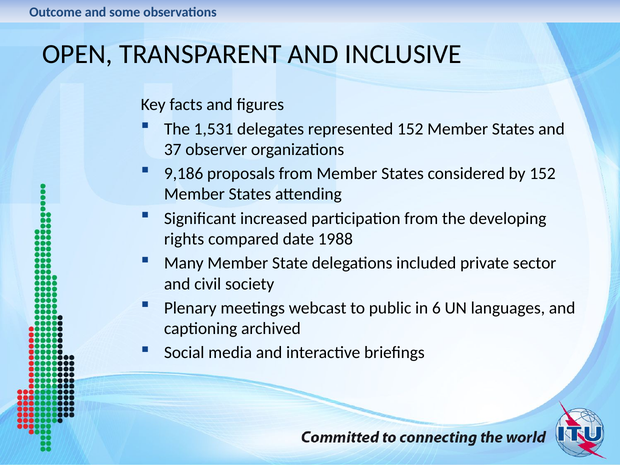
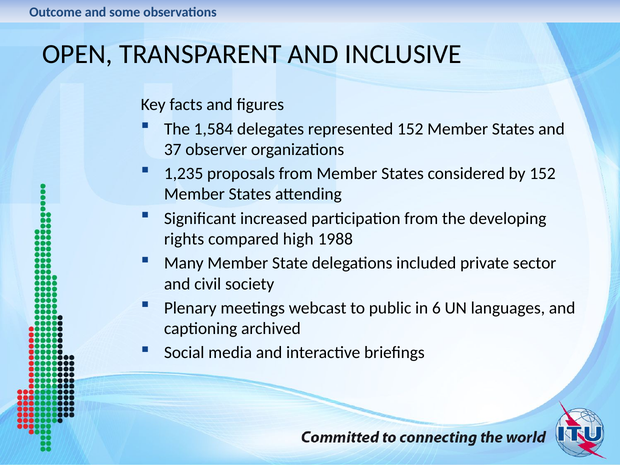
1,531: 1,531 -> 1,584 (213, 129)
9,186: 9,186 -> 1,235 (184, 174)
date: date -> high (298, 239)
